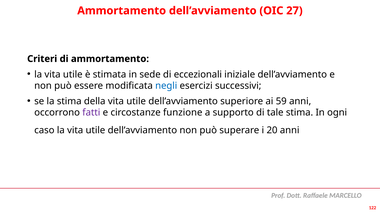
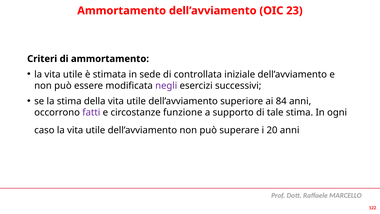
27: 27 -> 23 (294, 11)
eccezionali: eccezionali -> controllata (198, 74)
negli colour: blue -> purple (166, 86)
59: 59 -> 84 (281, 101)
